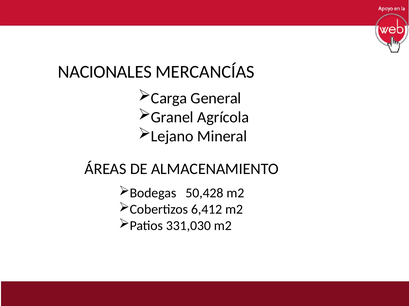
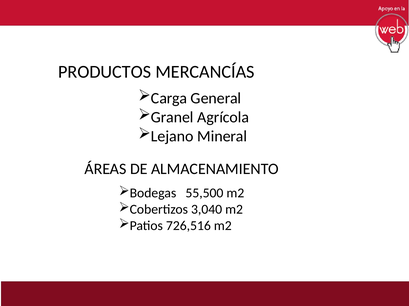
NACIONALES: NACIONALES -> PRODUCTOS (105, 72)
50,428: 50,428 -> 55,500 (204, 194)
6,412: 6,412 -> 3,040 (207, 210)
331,030: 331,030 -> 726,516 (188, 226)
